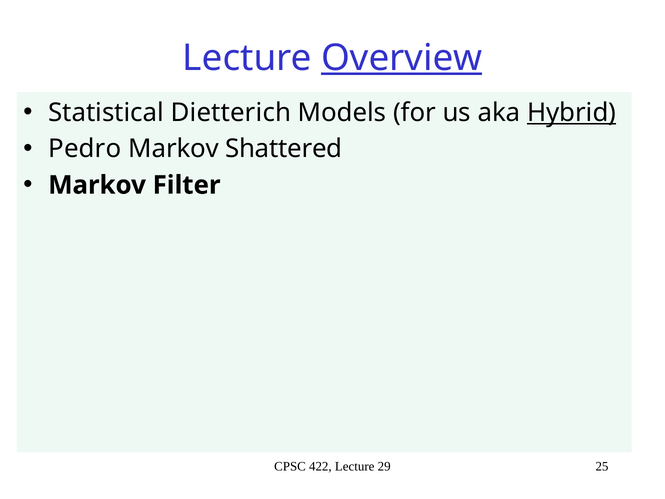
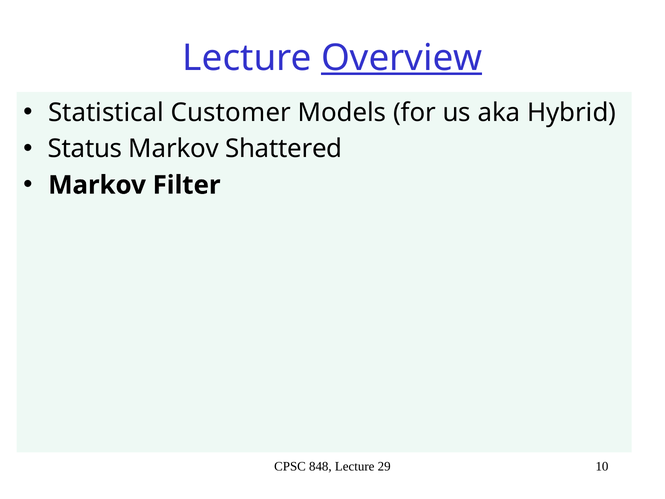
Dietterich: Dietterich -> Customer (231, 113)
Hybrid underline: present -> none (572, 113)
Pedro: Pedro -> Status (85, 149)
422: 422 -> 848 (320, 466)
25: 25 -> 10 (602, 466)
